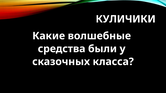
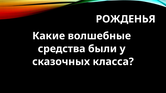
КУЛИЧИКИ: КУЛИЧИКИ -> РОЖДЕНЬЯ (126, 19)
